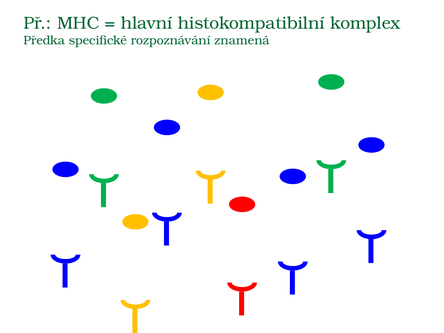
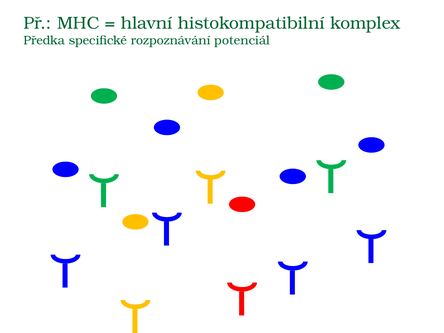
znamená: znamená -> potenciál (242, 40)
